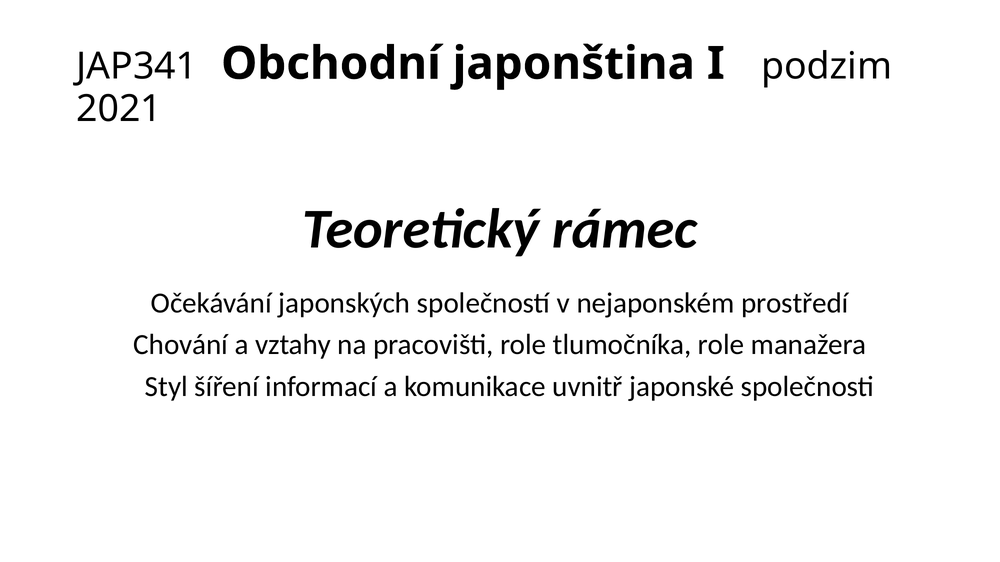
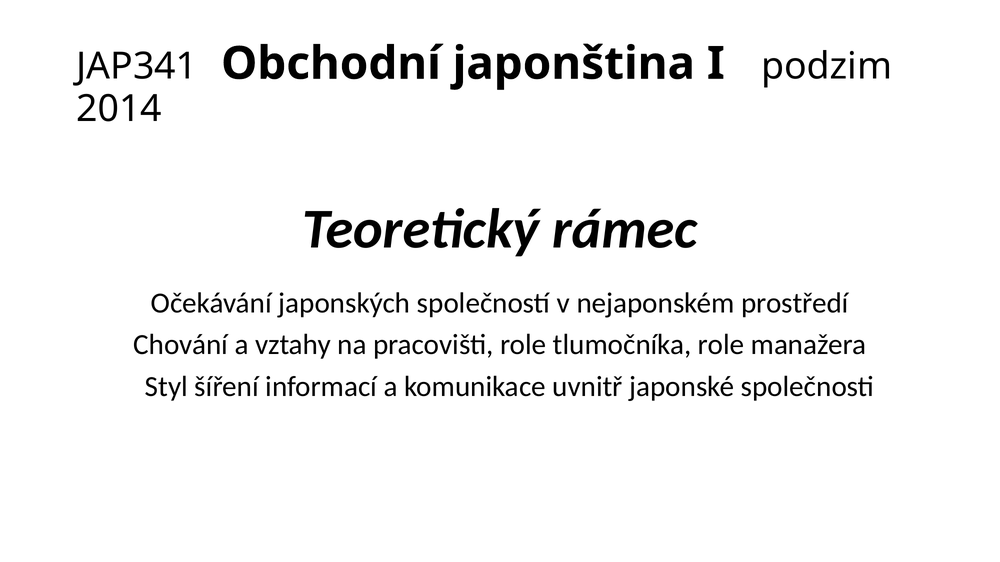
2021: 2021 -> 2014 (119, 109)
